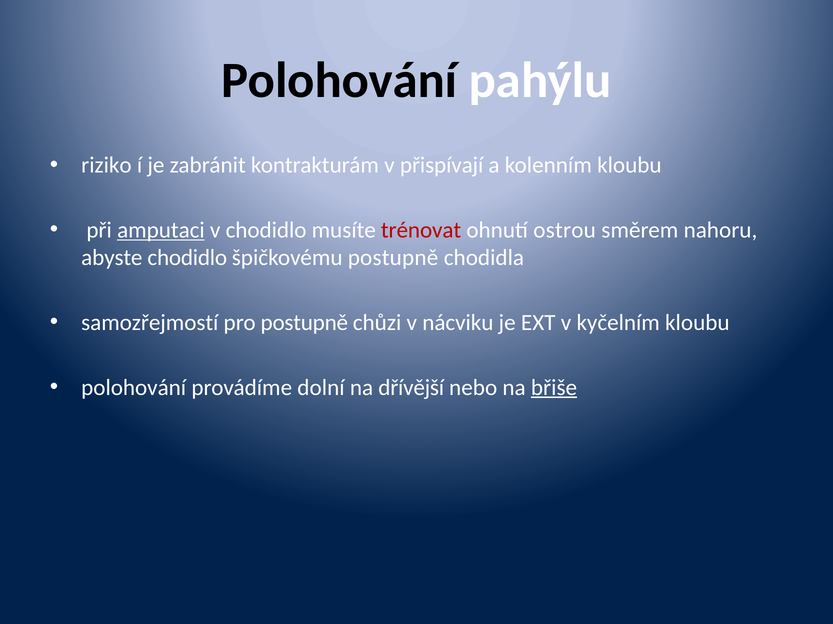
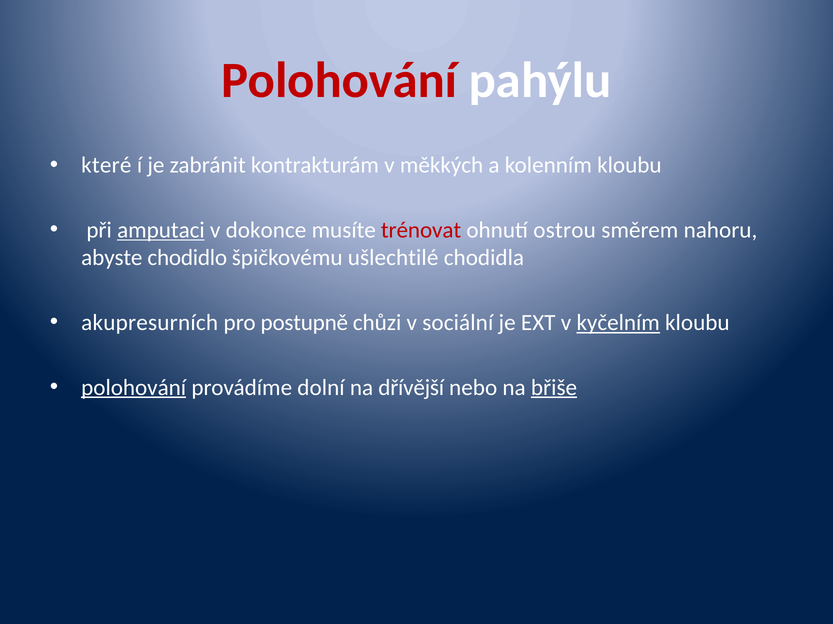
Polohování colour: black -> red (339, 81)
riziko: riziko -> které (106, 165)
přispívají: přispívají -> měkkých (442, 165)
v chodidlo: chodidlo -> dokonce (266, 230)
špičkovému postupně: postupně -> ušlechtilé (393, 258)
samozřejmostí: samozřejmostí -> akupresurních (150, 323)
nácviku: nácviku -> sociální (458, 323)
kyčelním underline: none -> present (618, 323)
polohování underline: none -> present (134, 388)
